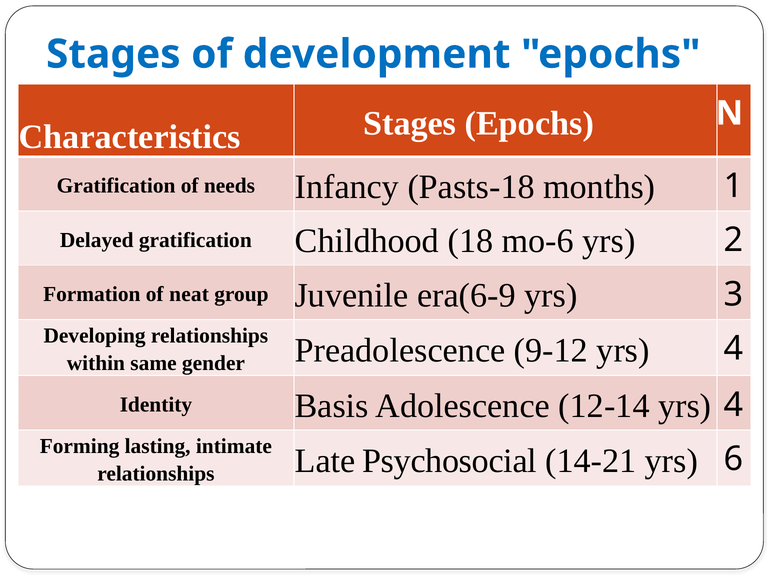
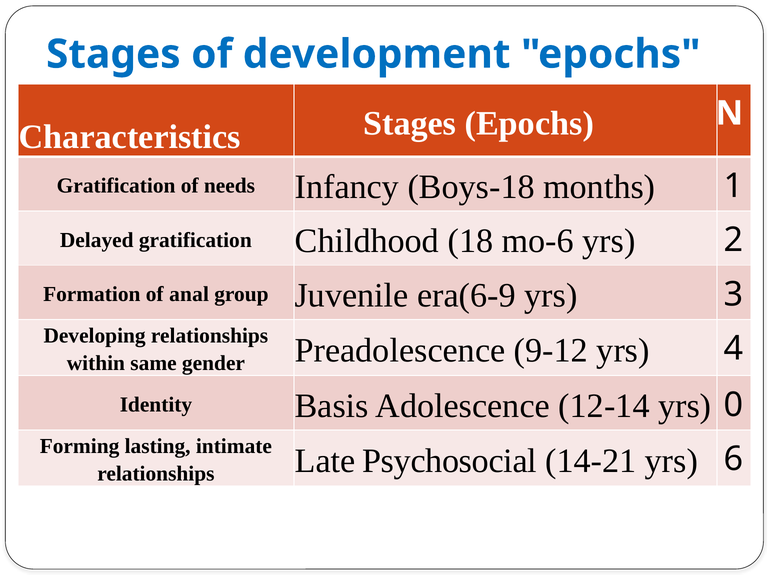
Pasts-18: Pasts-18 -> Boys-18 (471, 187)
neat: neat -> anal (189, 294)
12-14 yrs 4: 4 -> 0 (734, 405)
